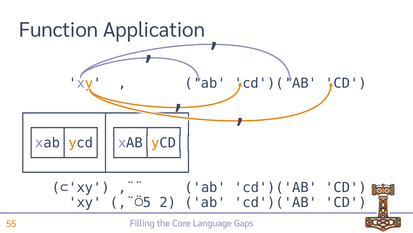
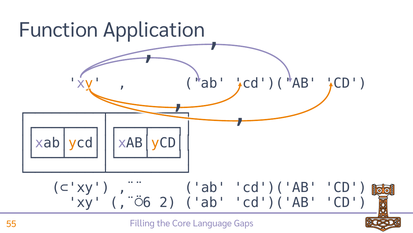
,¨⍥5: ,¨⍥5 -> ,¨⍥6 (131, 202)
